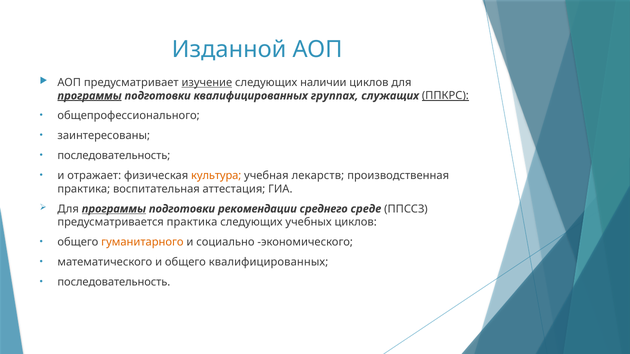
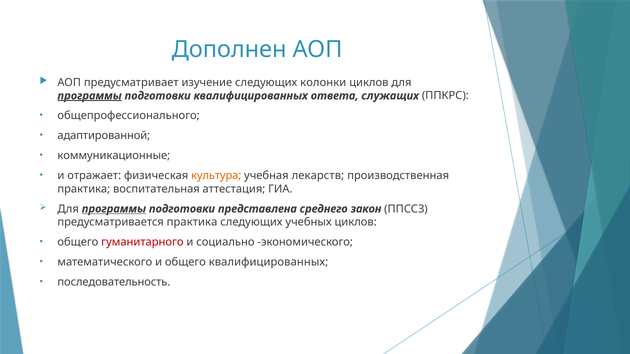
Изданной: Изданной -> Дополнен (229, 50)
изучение underline: present -> none (207, 82)
наличии: наличии -> колонки (323, 82)
группах: группах -> ответа (335, 96)
ППКРС underline: present -> none (445, 96)
заинтересованы: заинтересованы -> адаптированной (104, 136)
последовательность: последовательность -> коммуникационные (114, 156)
рекомендации: рекомендации -> представлена (257, 209)
среде: среде -> закон (366, 209)
гуманитарного colour: orange -> red (142, 242)
